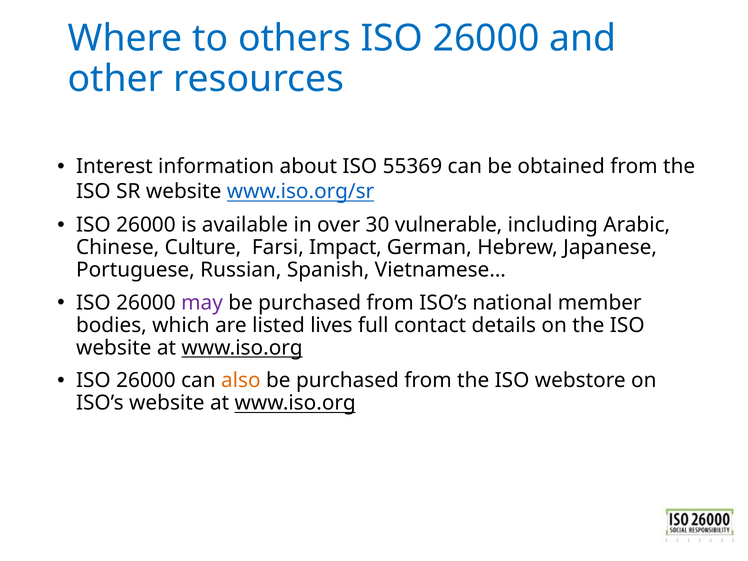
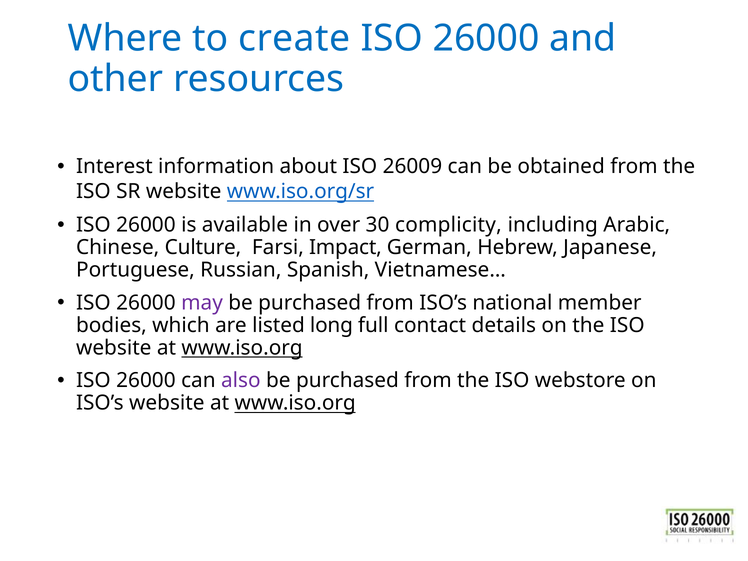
others: others -> create (294, 39)
55369: 55369 -> 26009 (412, 167)
vulnerable: vulnerable -> complicity (448, 225)
lives: lives -> long (331, 325)
also colour: orange -> purple (241, 381)
